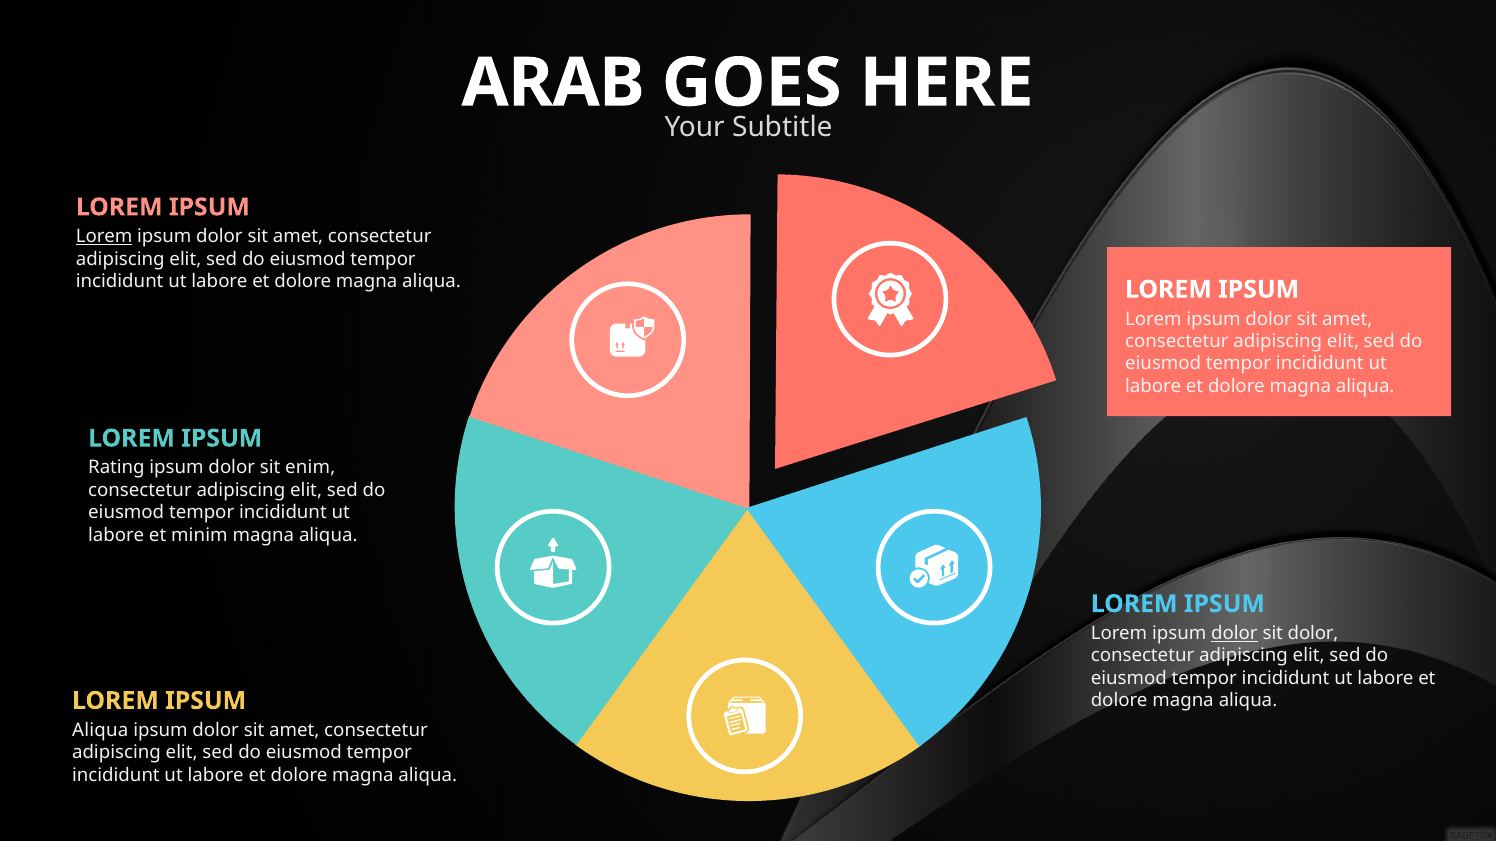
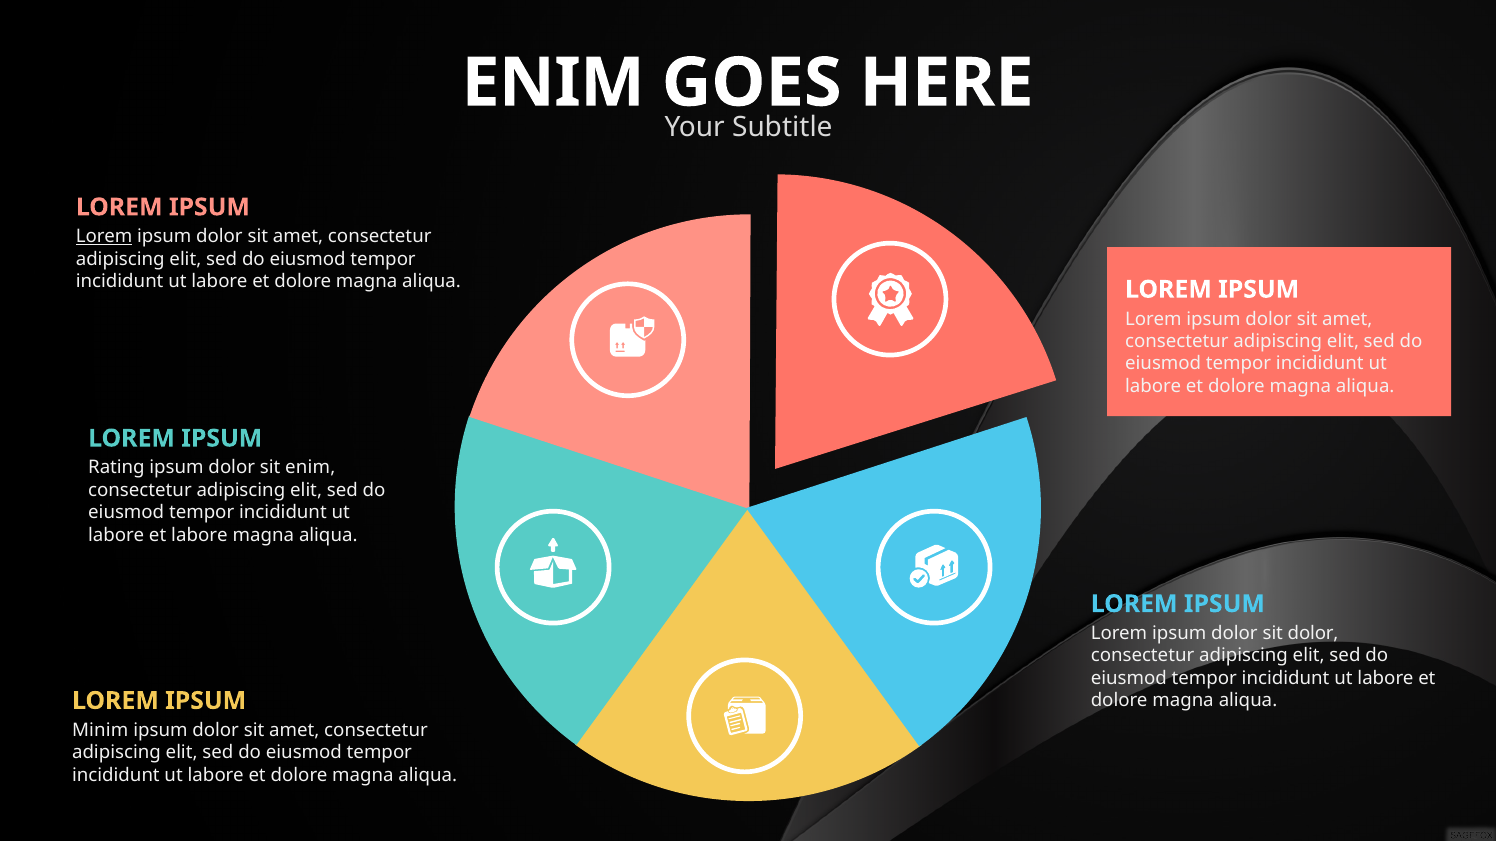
ARAB: ARAB -> ENIM (553, 83)
et minim: minim -> labore (199, 535)
dolor underline: present -> none (1234, 634)
Aliqua: Aliqua -> Minim (100, 731)
